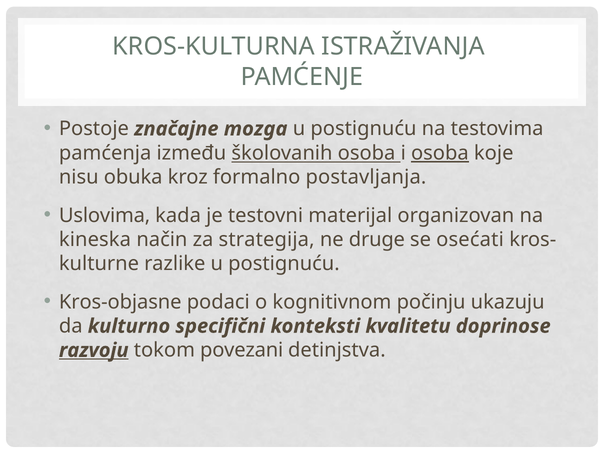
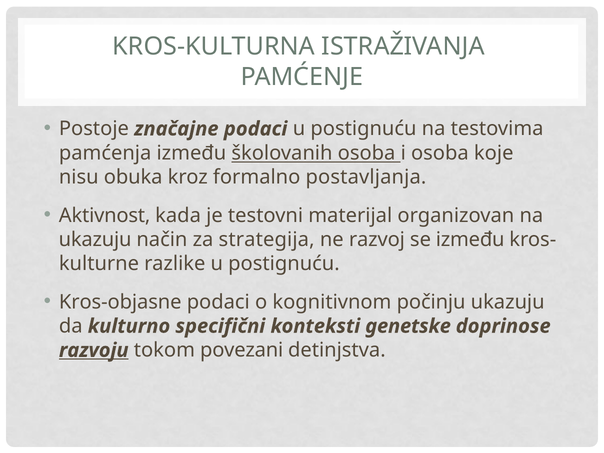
značajne mozga: mozga -> podaci (256, 129)
osoba underline: present -> none (440, 153)
Uslovima: Uslovima -> Aktivnost (105, 215)
kineska: kineska -> ukazuju (95, 240)
druge: druge -> razvoj (377, 240)
se osećati: osećati -> između (470, 240)
kvalitetu: kvalitetu -> genetske (408, 326)
